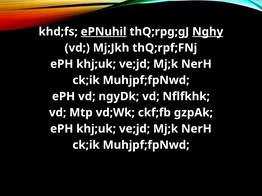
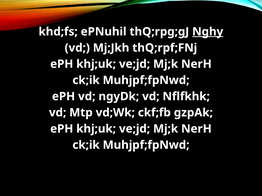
ePNuhil underline: present -> none (104, 32)
